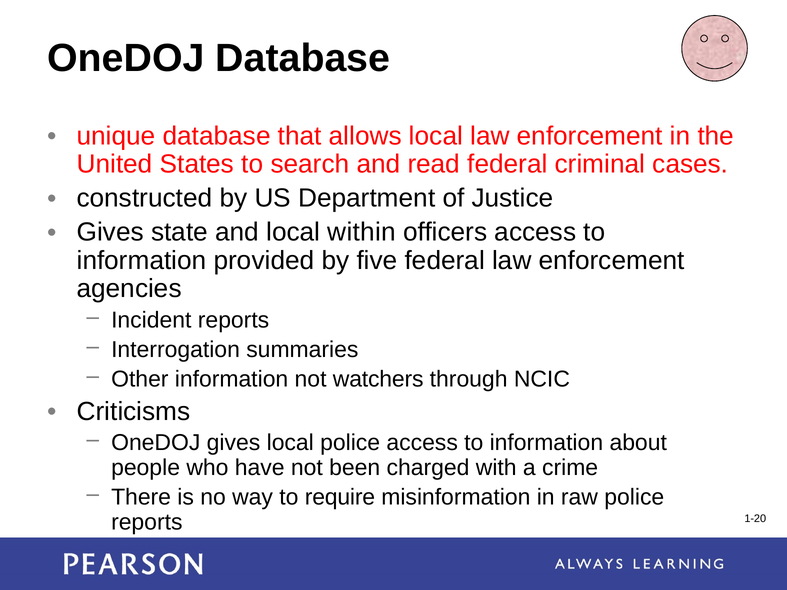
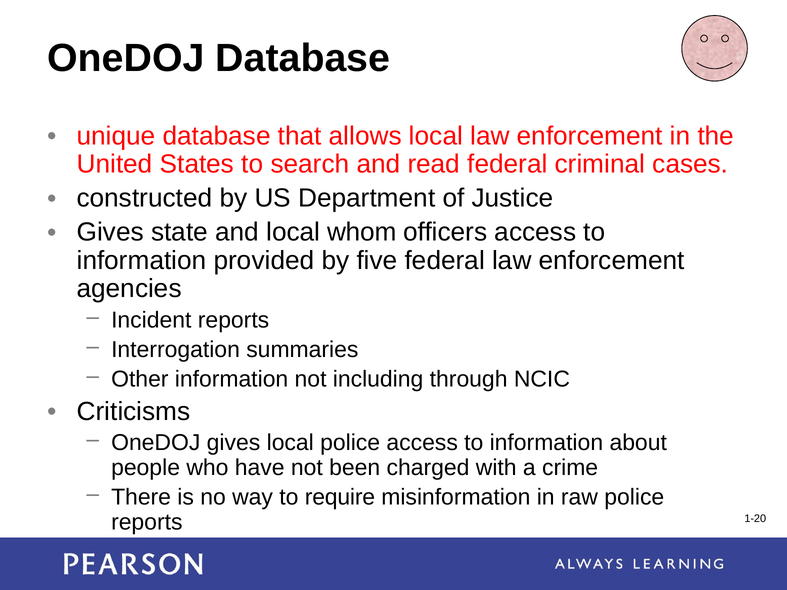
within: within -> whom (362, 232)
watchers: watchers -> including (378, 379)
